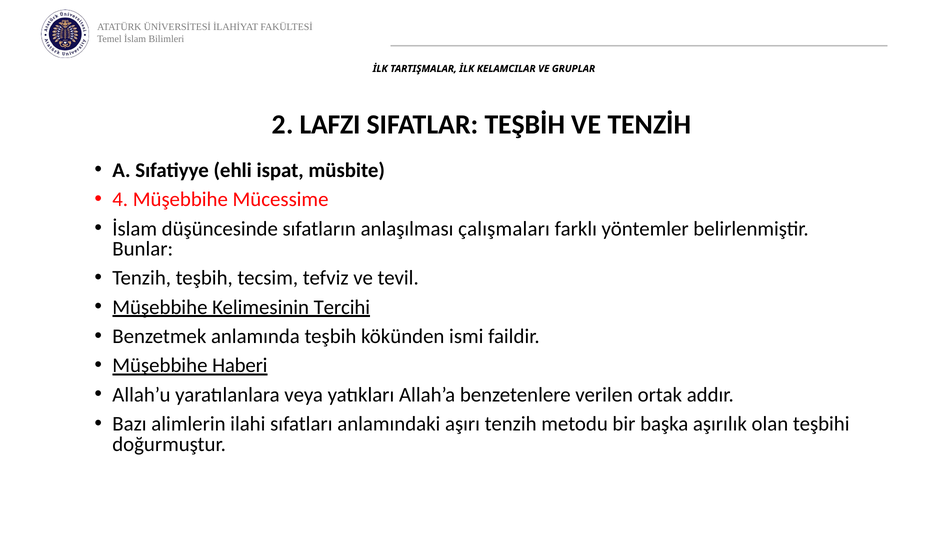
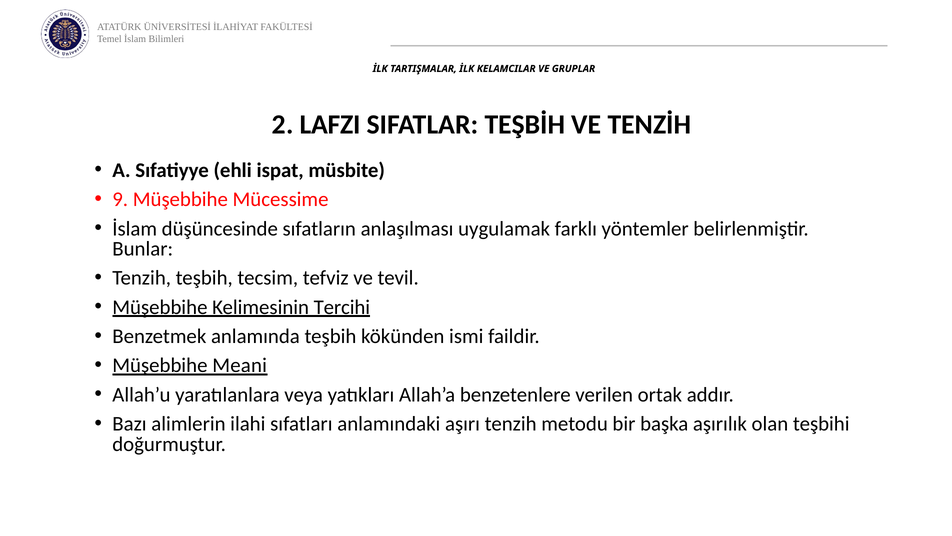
4: 4 -> 9 (120, 199)
çalışmaları: çalışmaları -> uygulamak (504, 228)
Haberi: Haberi -> Meani (240, 365)
